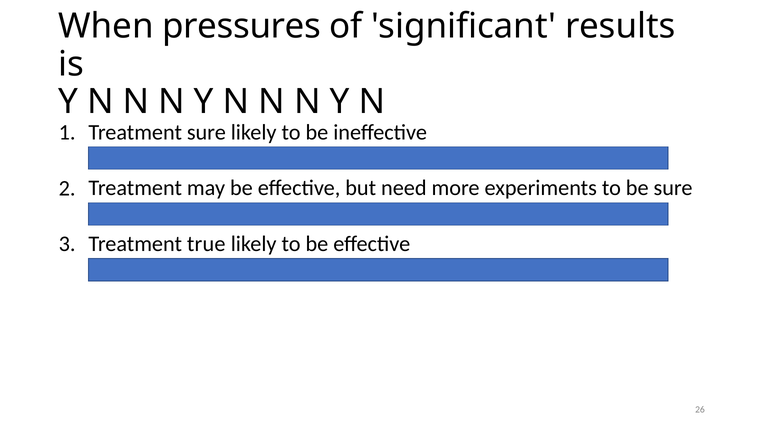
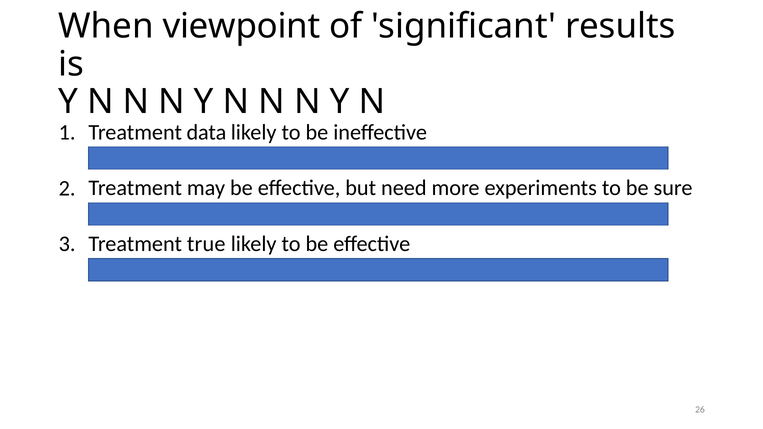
pressures: pressures -> viewpoint (242, 26)
Treatment sure: sure -> data (206, 132)
